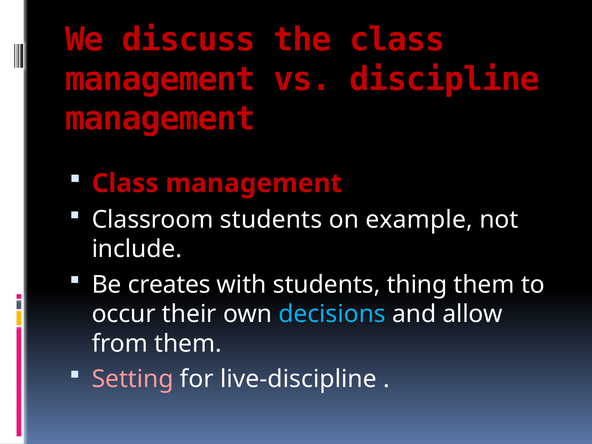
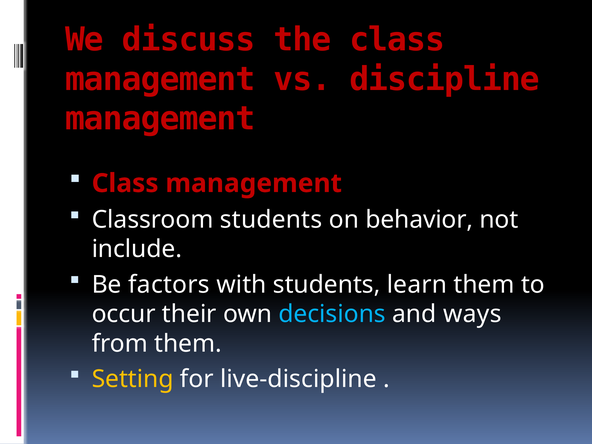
example: example -> behavior (419, 220)
creates: creates -> factors (169, 285)
thing: thing -> learn (417, 285)
allow: allow -> ways (472, 314)
Setting colour: pink -> yellow (133, 379)
